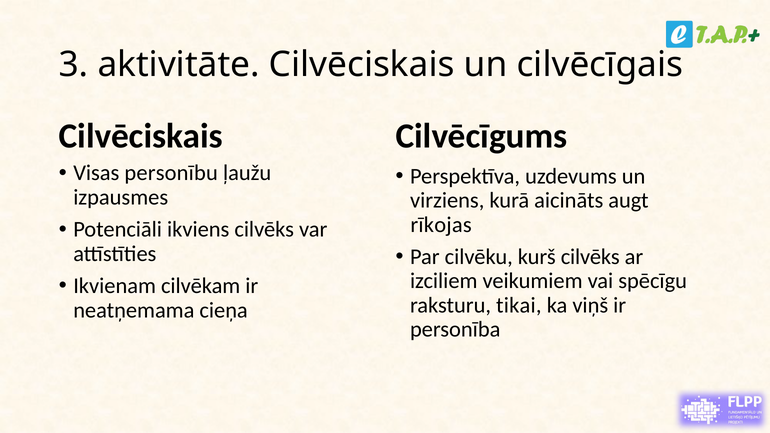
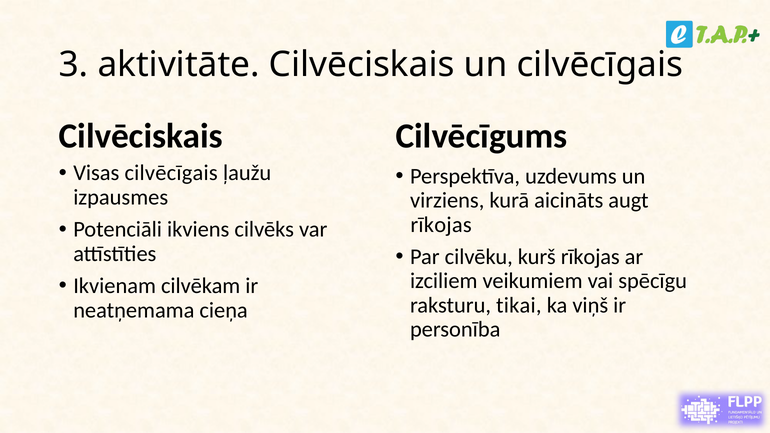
Visas personību: personību -> cilvēcīgais (171, 173)
kurš cilvēks: cilvēks -> rīkojas (590, 257)
